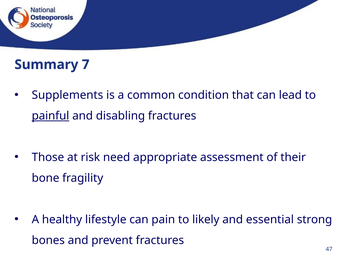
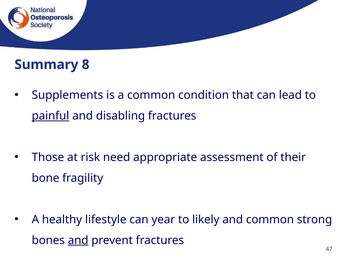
7: 7 -> 8 (86, 65)
pain: pain -> year (163, 219)
and essential: essential -> common (270, 219)
and underline: none -> present (78, 240)
